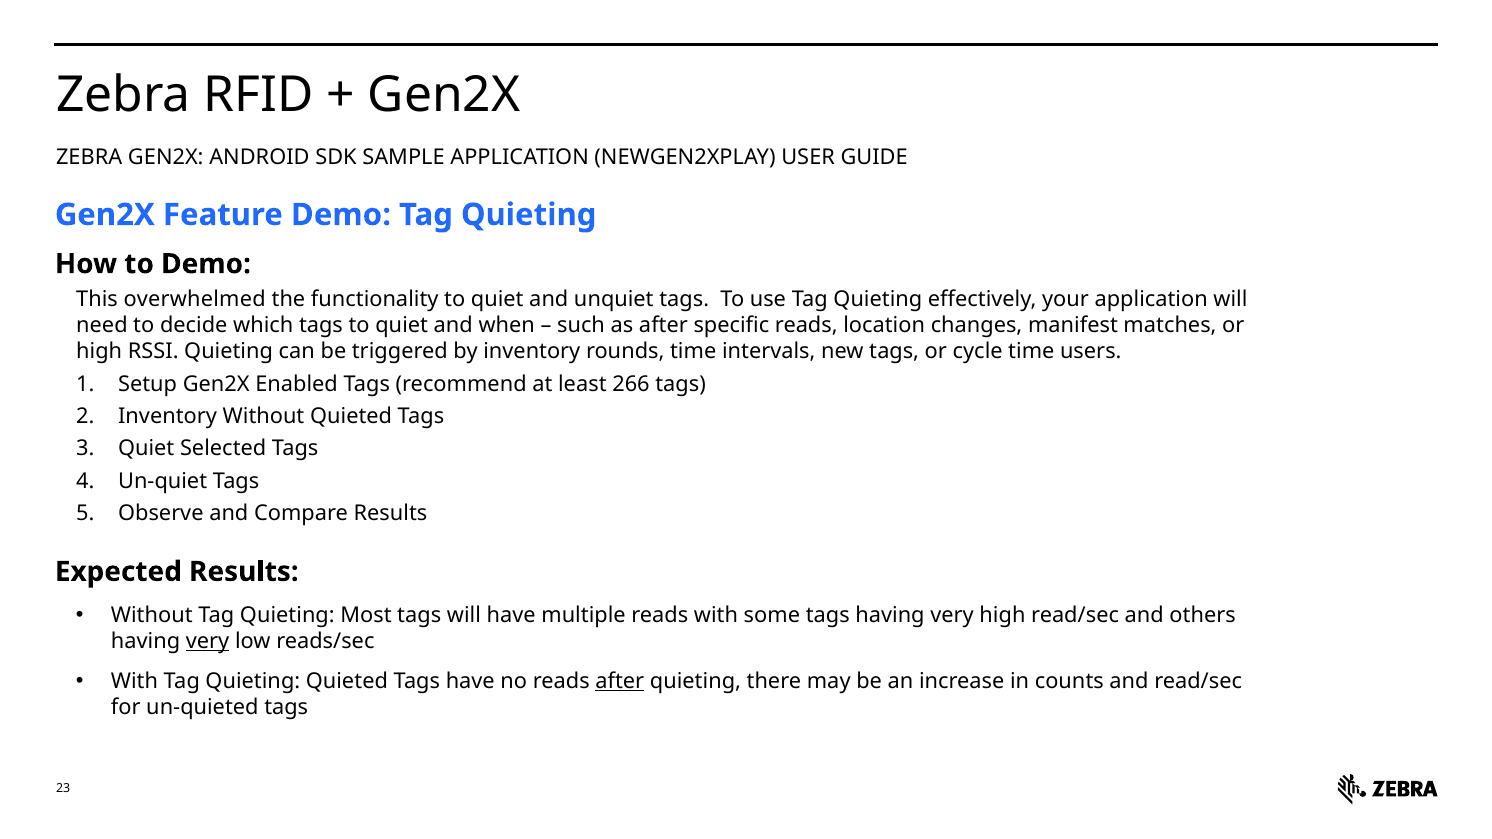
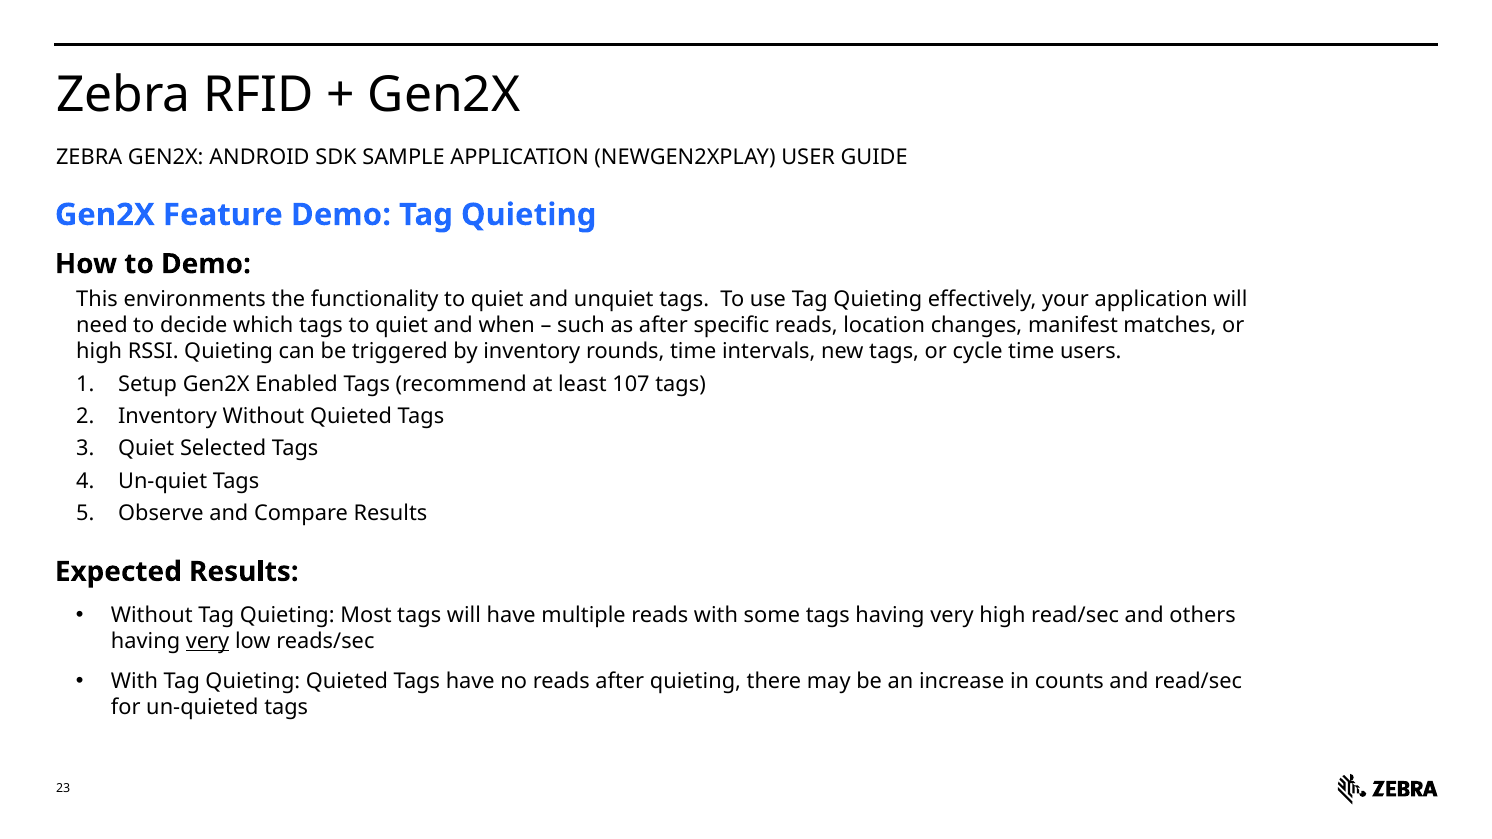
overwhelmed: overwhelmed -> environments (195, 300)
266: 266 -> 107 (631, 384)
after underline: present -> none (620, 682)
